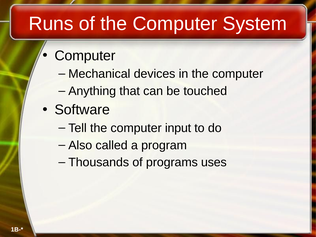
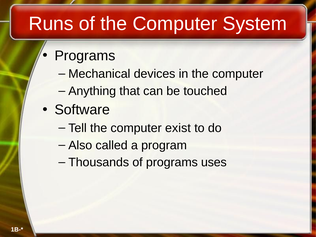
Computer: Computer -> Programs (85, 56)
input: input -> exist (178, 128)
